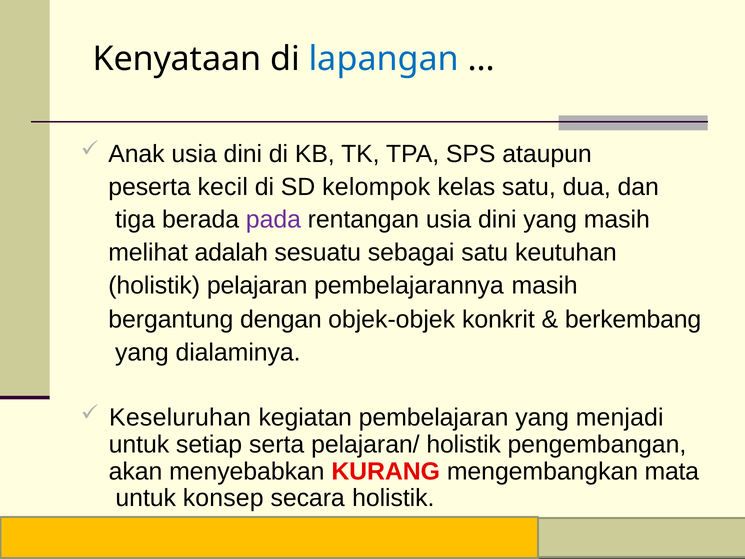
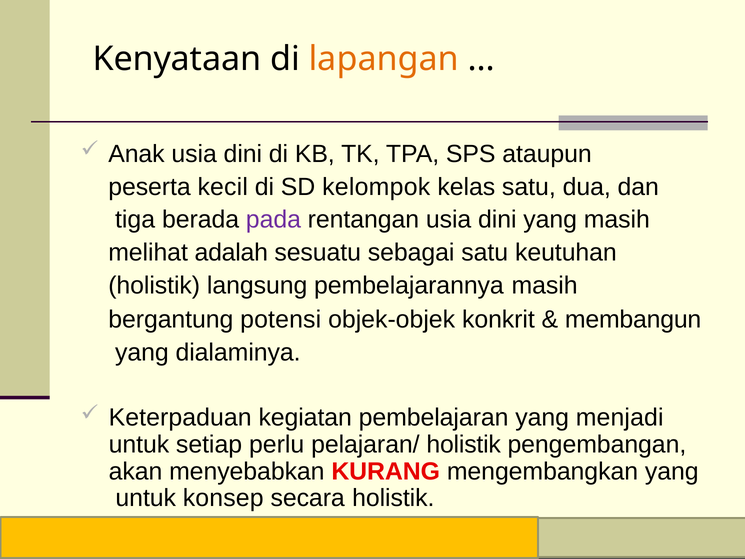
lapangan colour: blue -> orange (384, 59)
pelajaran: pelajaran -> langsung (257, 285)
dengan: dengan -> potensi (281, 320)
berkembang: berkembang -> membangun (633, 320)
Keseluruhan: Keseluruhan -> Keterpaduan (180, 418)
serta: serta -> perlu (277, 444)
mengembangkan mata: mata -> yang (672, 471)
